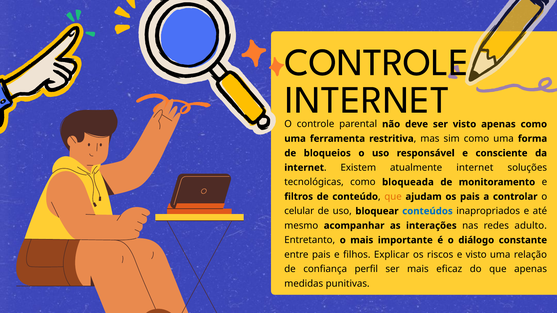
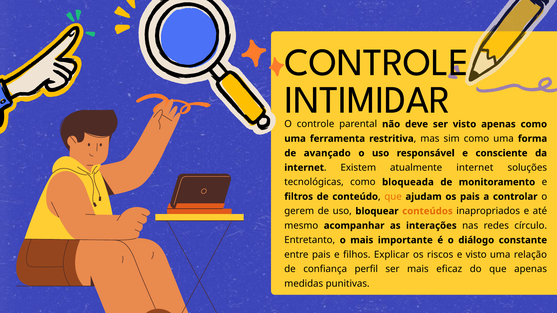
INTERNET: INTERNET -> INTIMIDAR (367, 100)
bloqueios: bloqueios -> avançado (327, 153)
celular: celular -> gerem (299, 211)
conteúdos colour: blue -> orange (427, 211)
adulto: adulto -> círculo (531, 226)
